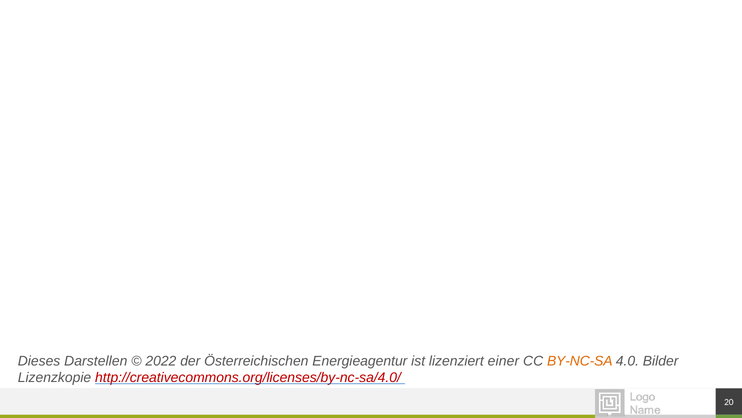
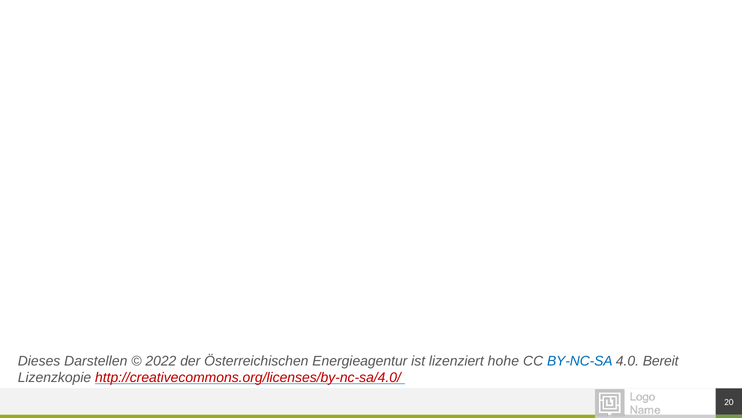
einer: einer -> hohe (503, 360)
BY-NC-SA colour: orange -> blue (580, 360)
Bilder: Bilder -> Bereit (661, 360)
